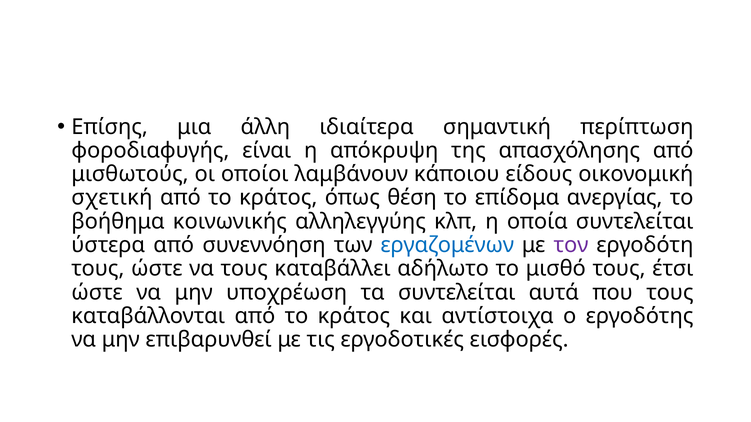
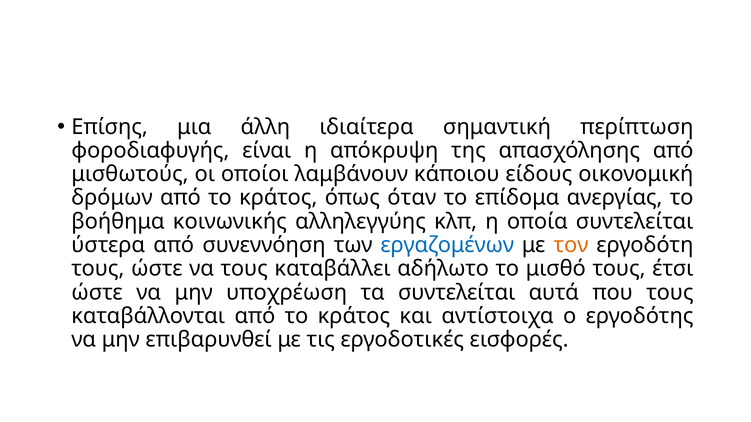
σχετική: σχετική -> δρόμων (112, 198)
θέση: θέση -> όταν (412, 198)
τον colour: purple -> orange (571, 245)
